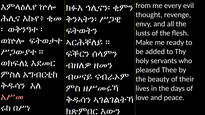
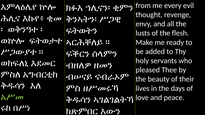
አሥመ colour: pink -> light green (12, 97)
